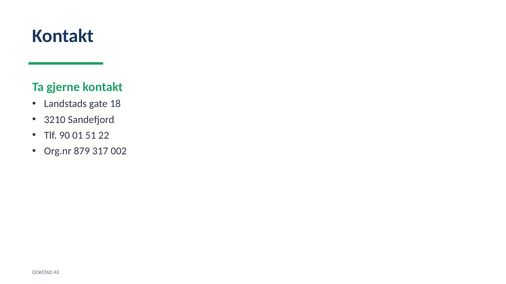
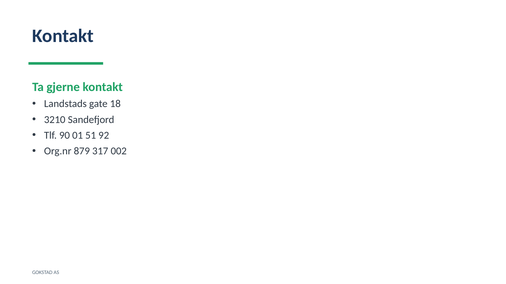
22: 22 -> 92 (104, 136)
